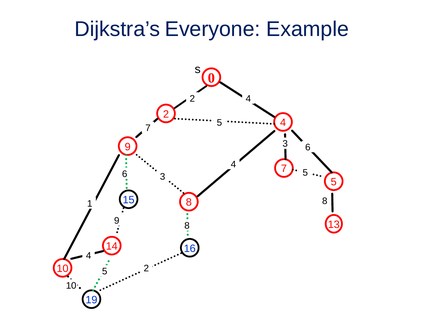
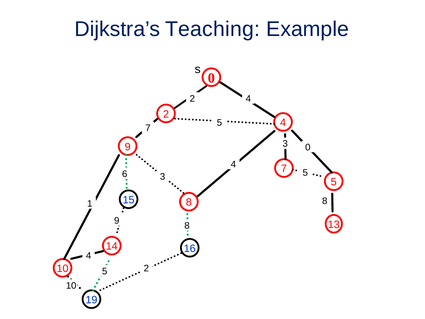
Everyone: Everyone -> Teaching (213, 29)
3 6: 6 -> 0 (308, 147)
